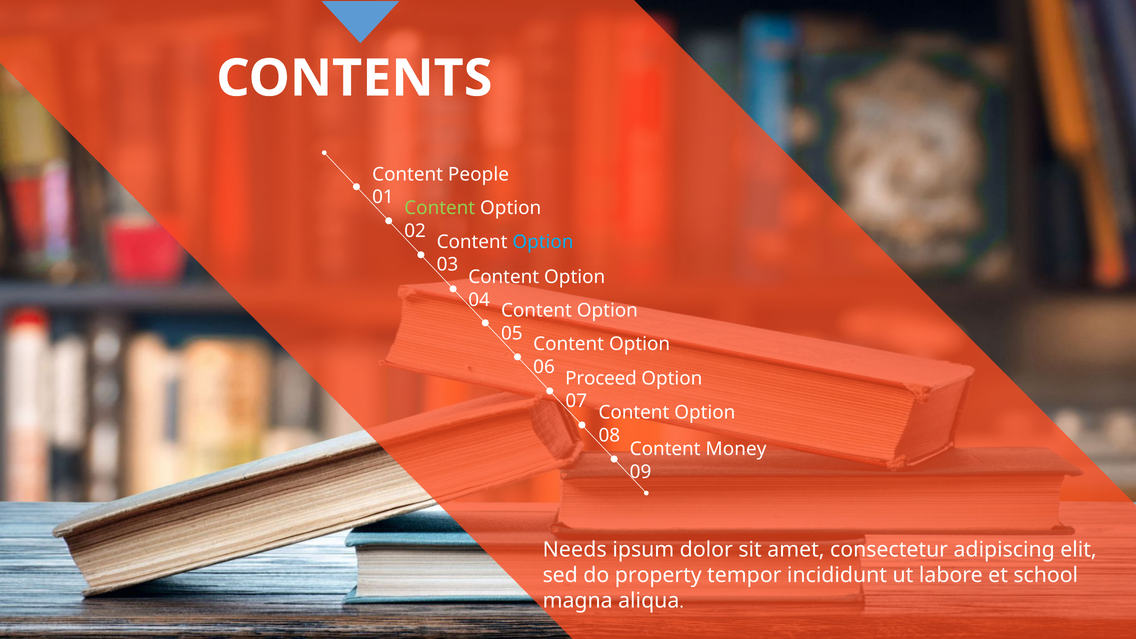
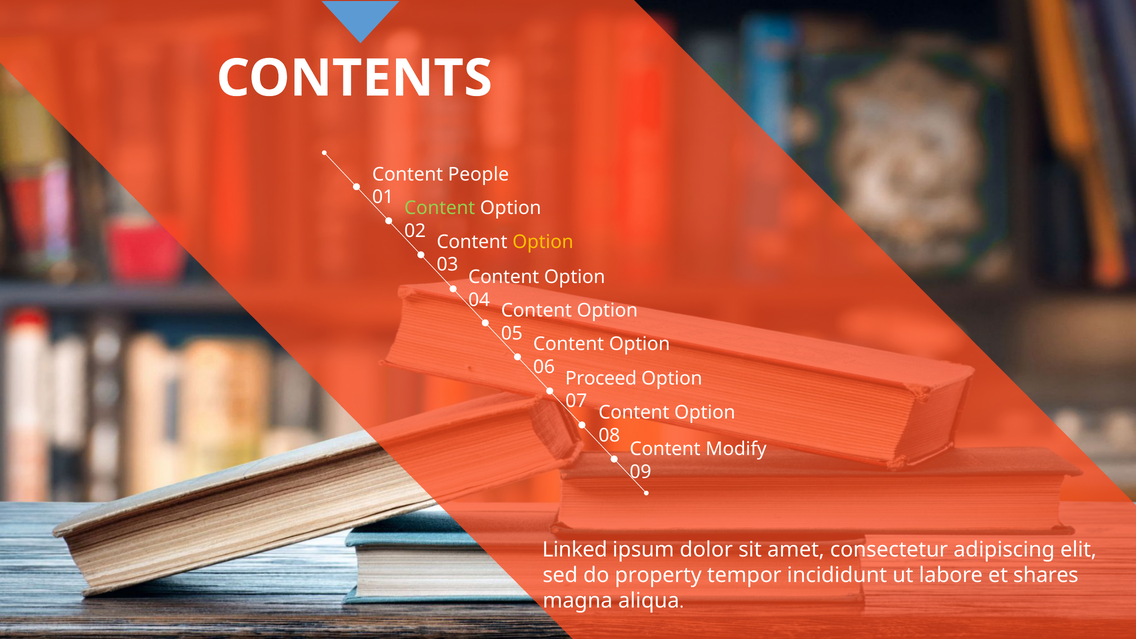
Option colour: light blue -> yellow (543, 242)
Money: Money -> Modify (736, 449)
Needs: Needs -> Linked (575, 550)
school: school -> shares (1046, 575)
